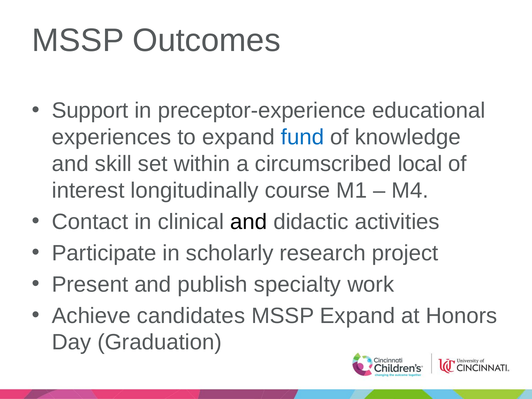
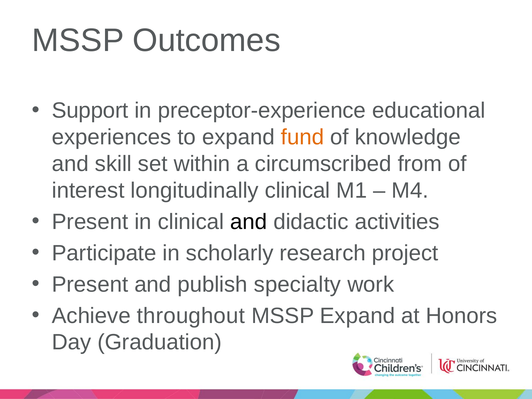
fund colour: blue -> orange (303, 137)
local: local -> from (420, 164)
longitudinally course: course -> clinical (298, 190)
Contact: Contact -> Present (90, 222)
candidates: candidates -> throughout (191, 316)
